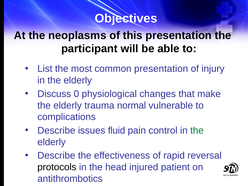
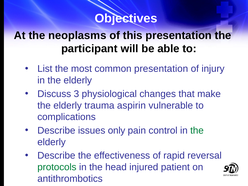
0: 0 -> 3 (76, 94)
normal: normal -> aspirin (131, 105)
fluid: fluid -> only (117, 131)
protocols colour: black -> green (57, 167)
